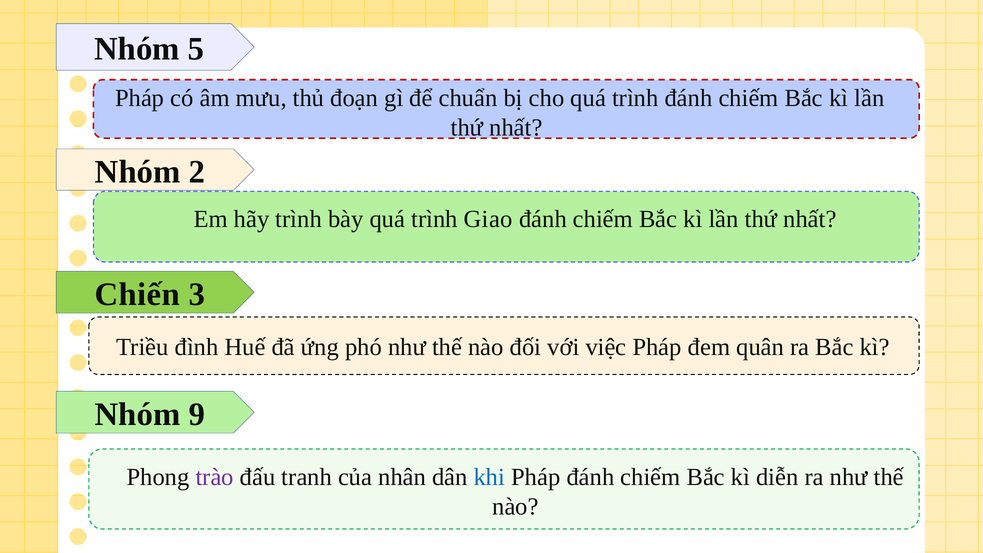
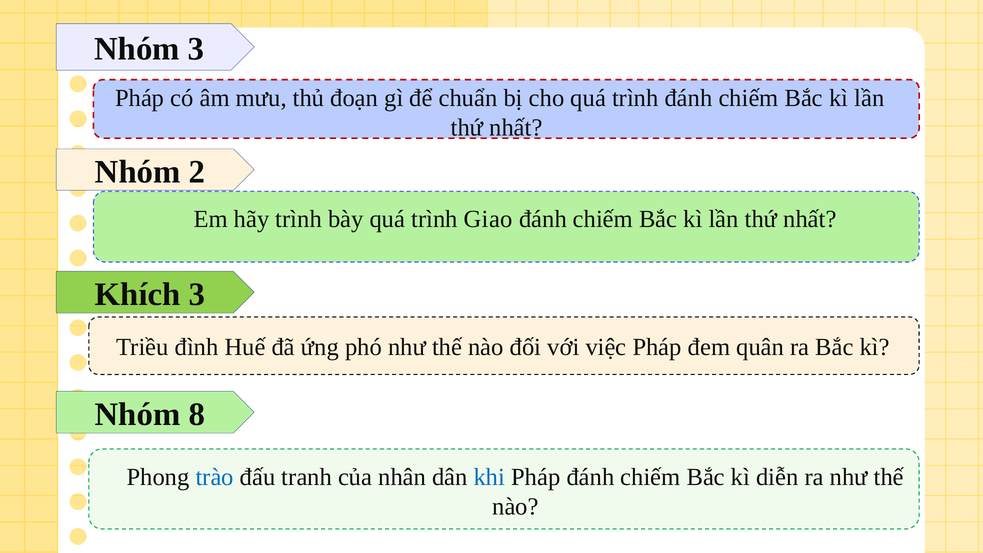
Nhóm 5: 5 -> 3 (196, 49)
Chiến: Chiến -> Khích (138, 294)
9: 9 -> 8 (197, 414)
trào colour: purple -> blue (215, 477)
